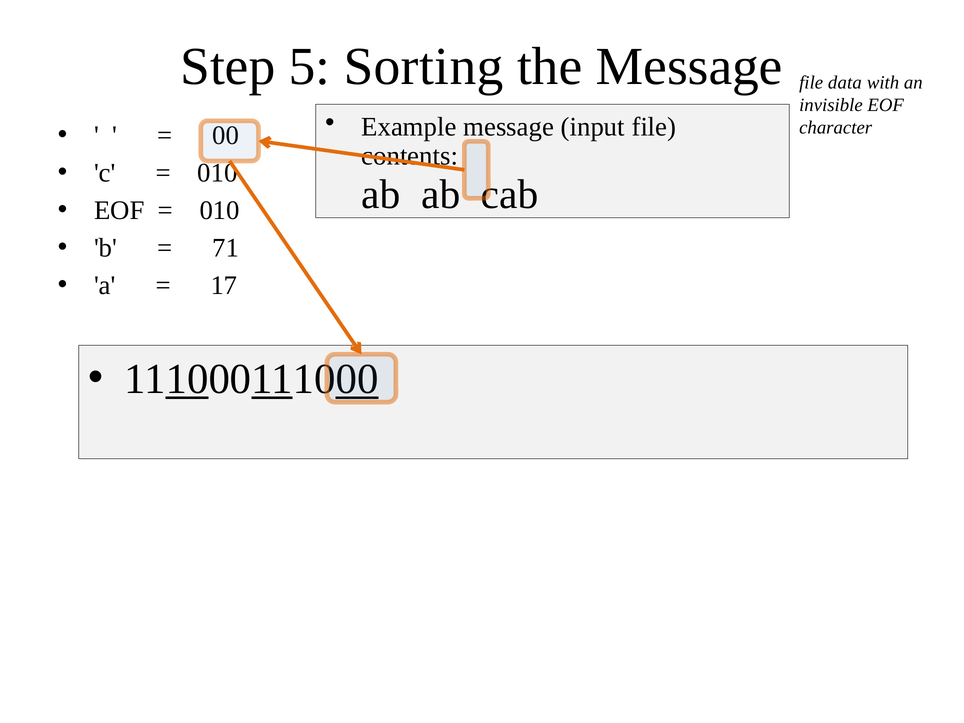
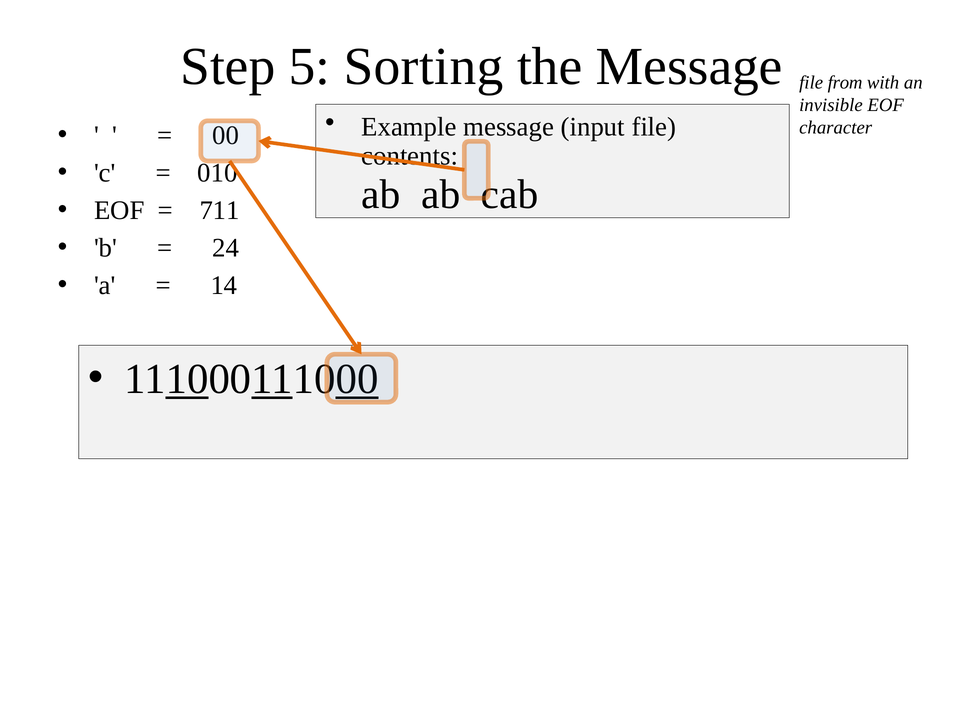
data: data -> from (845, 83)
010: 010 -> 711 (220, 210)
71: 71 -> 24 (226, 248)
17: 17 -> 14 (224, 285)
